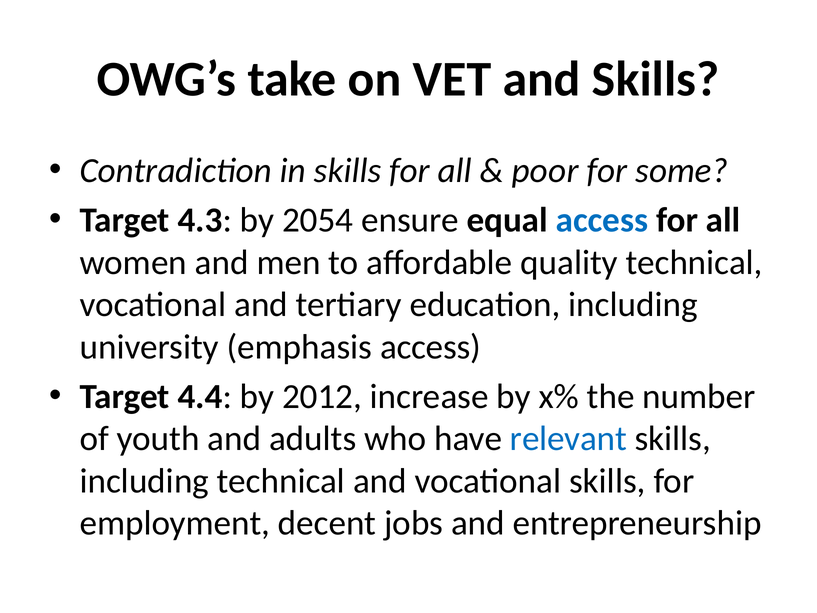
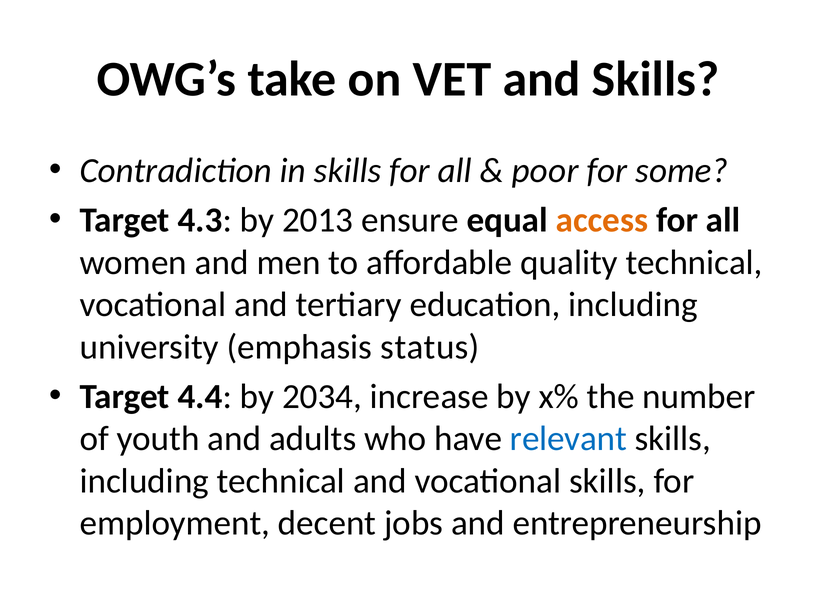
2054: 2054 -> 2013 (318, 220)
access colour: blue -> orange (602, 220)
emphasis access: access -> status (430, 347)
2012: 2012 -> 2034 (322, 396)
